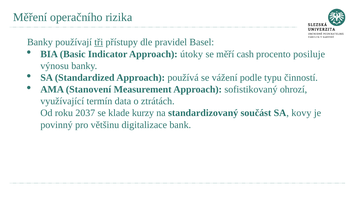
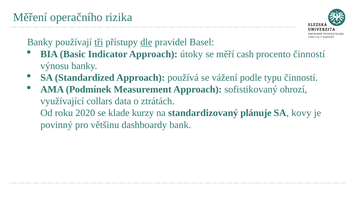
dle underline: none -> present (146, 42)
procento posiluje: posiluje -> činností (309, 54)
Stanovení: Stanovení -> Podmínek (89, 89)
termín: termín -> collars (99, 101)
2037: 2037 -> 2020 (85, 113)
součást: součást -> plánuje (256, 113)
digitalizace: digitalizace -> dashboardy (144, 125)
